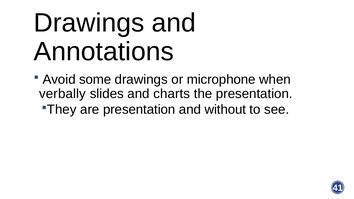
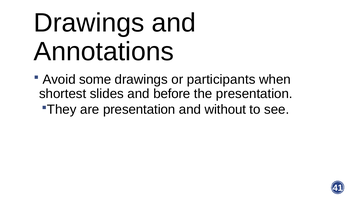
microphone: microphone -> participants (221, 80)
verbally: verbally -> shortest (63, 94)
charts: charts -> before (172, 94)
